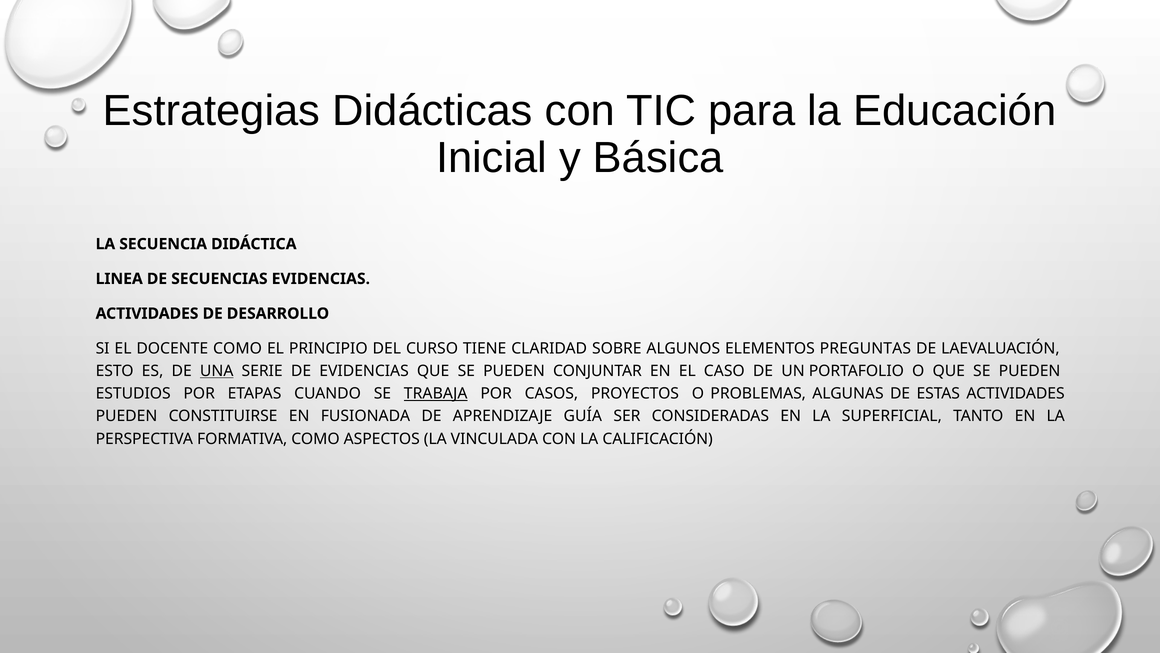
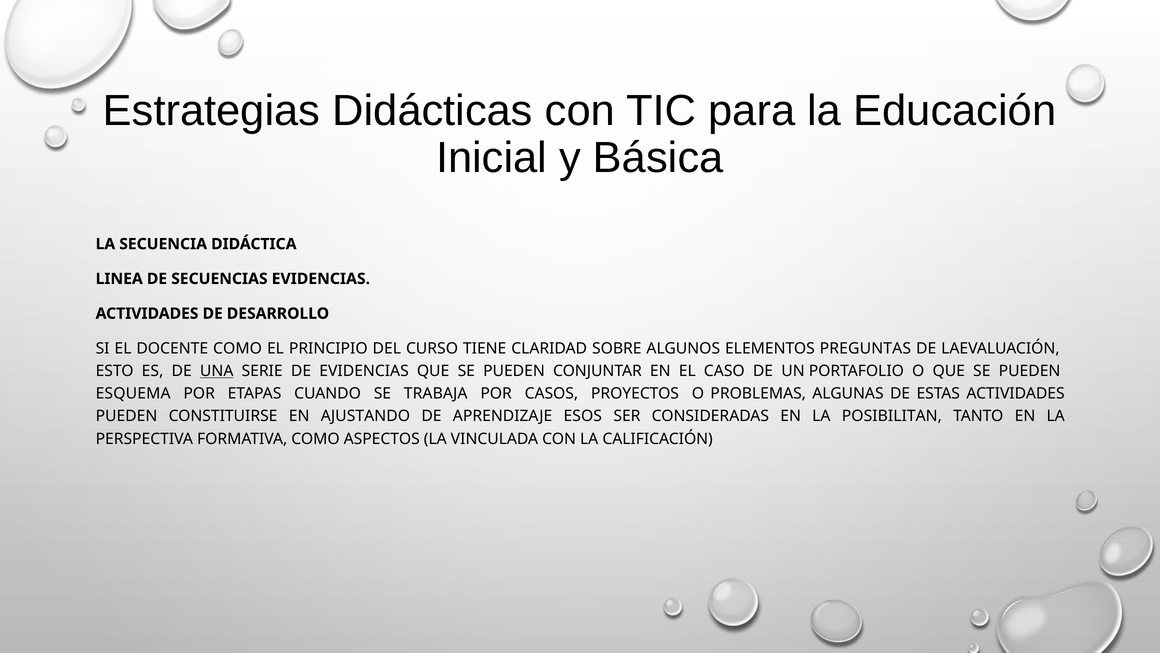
ESTUDIOS: ESTUDIOS -> ESQUEMA (133, 393)
TRABAJA underline: present -> none (436, 393)
FUSIONADA: FUSIONADA -> AJUSTANDO (365, 416)
GUÍA: GUÍA -> ESOS (583, 416)
SUPERFICIAL: SUPERFICIAL -> POSIBILITAN (892, 416)
